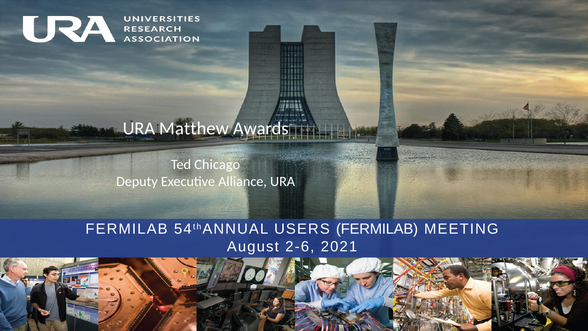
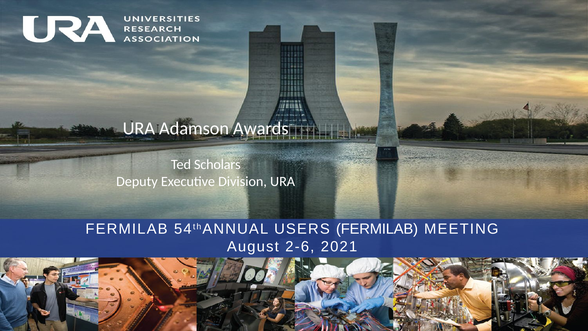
Matthew: Matthew -> Adamson (194, 128)
Chicago: Chicago -> Scholars (217, 164)
Alliance: Alliance -> Division (243, 181)
